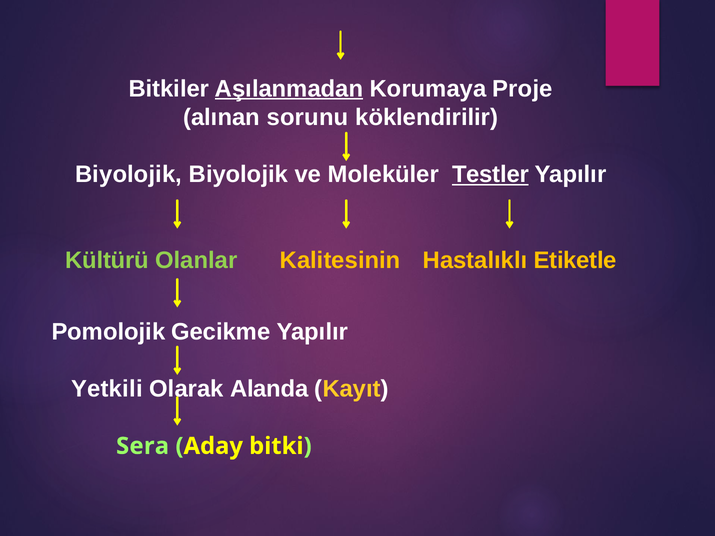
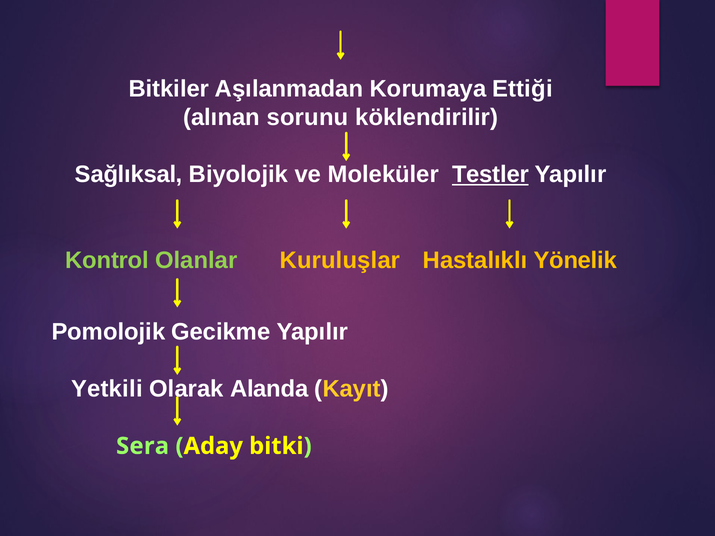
Aşılanmadan underline: present -> none (289, 89)
Proje: Proje -> Ettiği (522, 89)
Biyolojik: Biyolojik -> Sağlıksal (129, 175)
Kültürü: Kültürü -> Kontrol (107, 260)
Kalitesinin: Kalitesinin -> Kuruluşlar (340, 260)
Etiketle: Etiketle -> Yönelik (575, 260)
